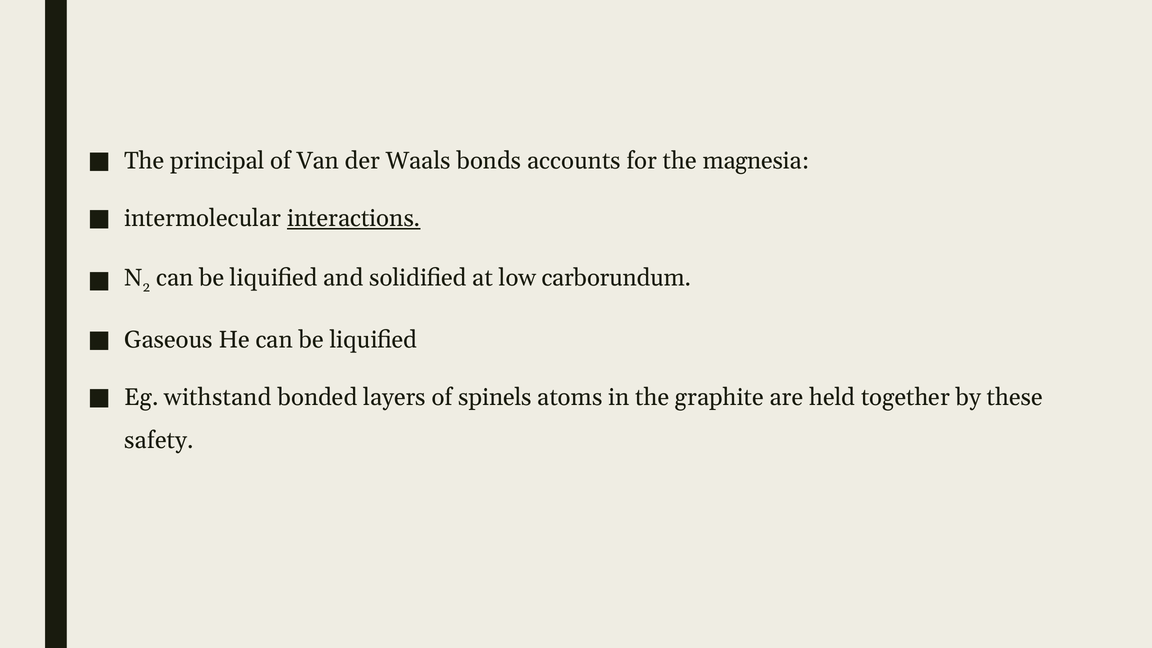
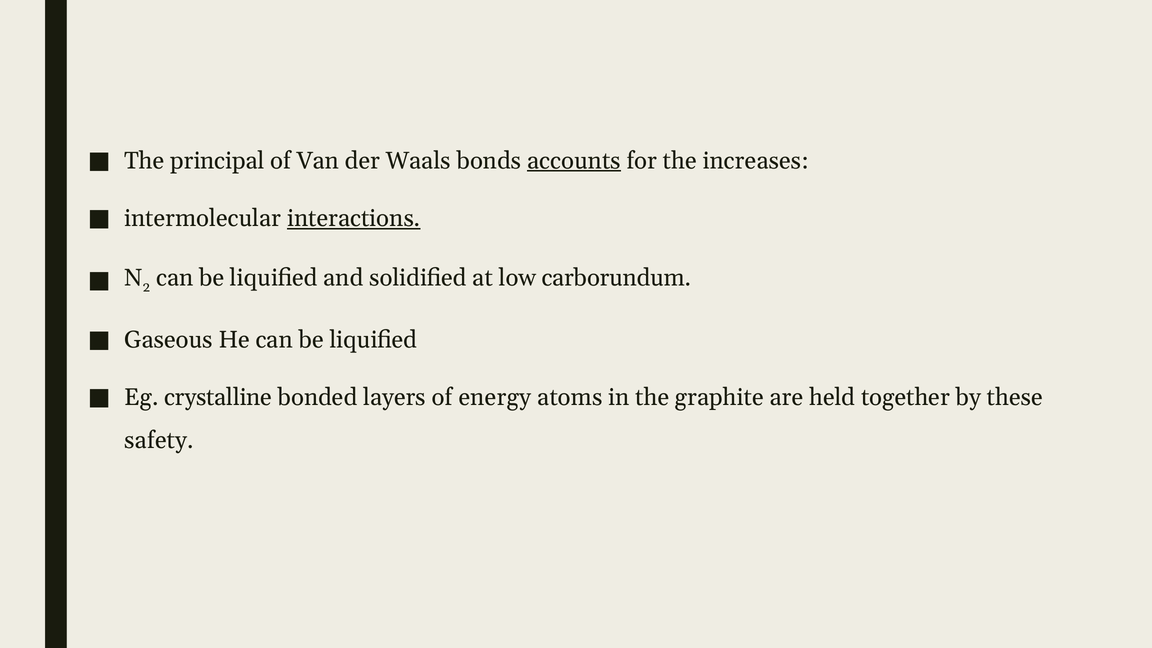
accounts underline: none -> present (574, 161)
magnesia: magnesia -> increases (756, 161)
withstand: withstand -> crystalline (218, 397)
spinels: spinels -> energy (495, 397)
